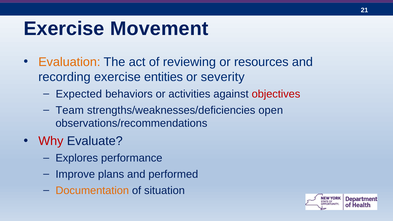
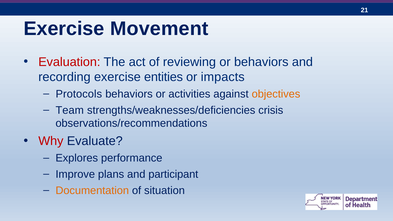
Evaluation colour: orange -> red (69, 62)
or resources: resources -> behaviors (261, 62)
severity: severity -> impacts (223, 77)
Expected: Expected -> Protocols (79, 94)
objectives colour: red -> orange (276, 94)
open: open -> crisis (271, 110)
performed: performed -> participant (173, 174)
